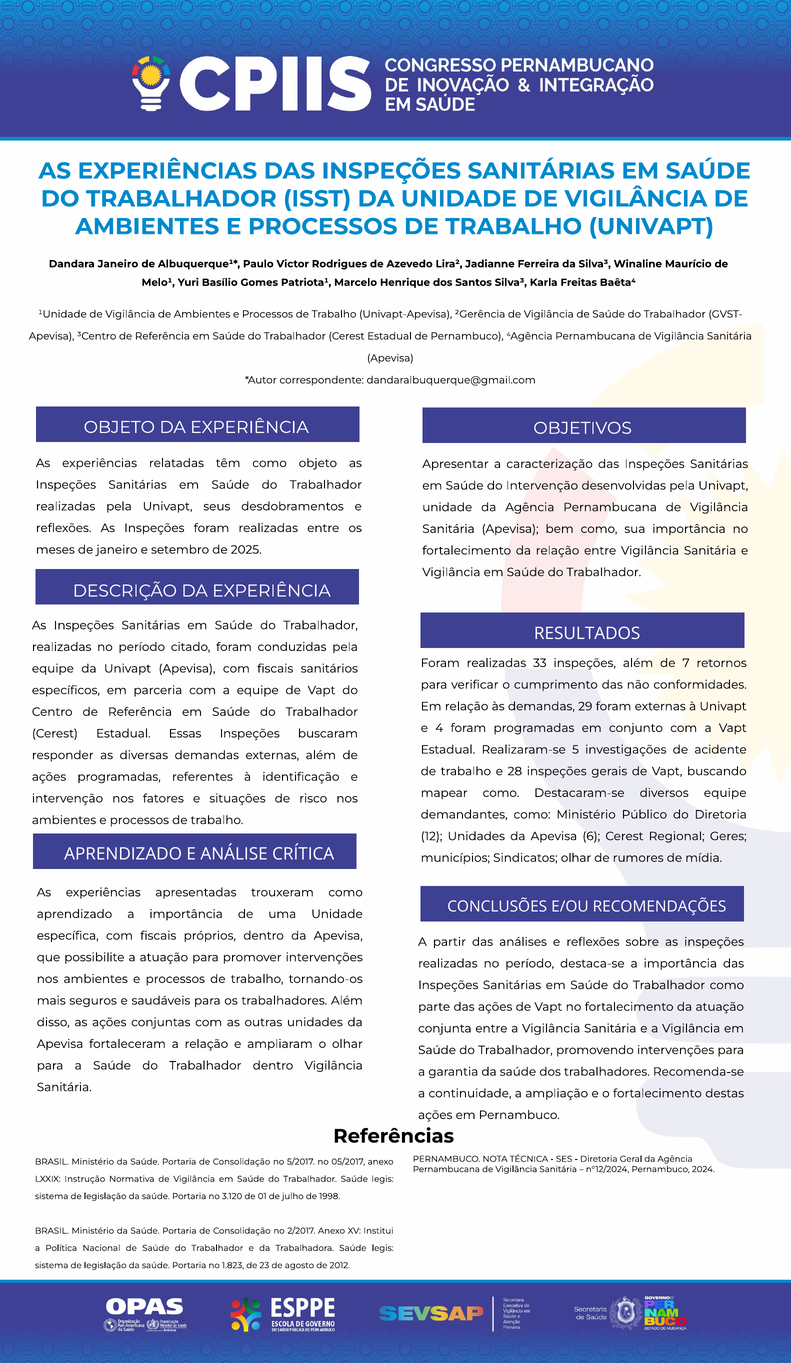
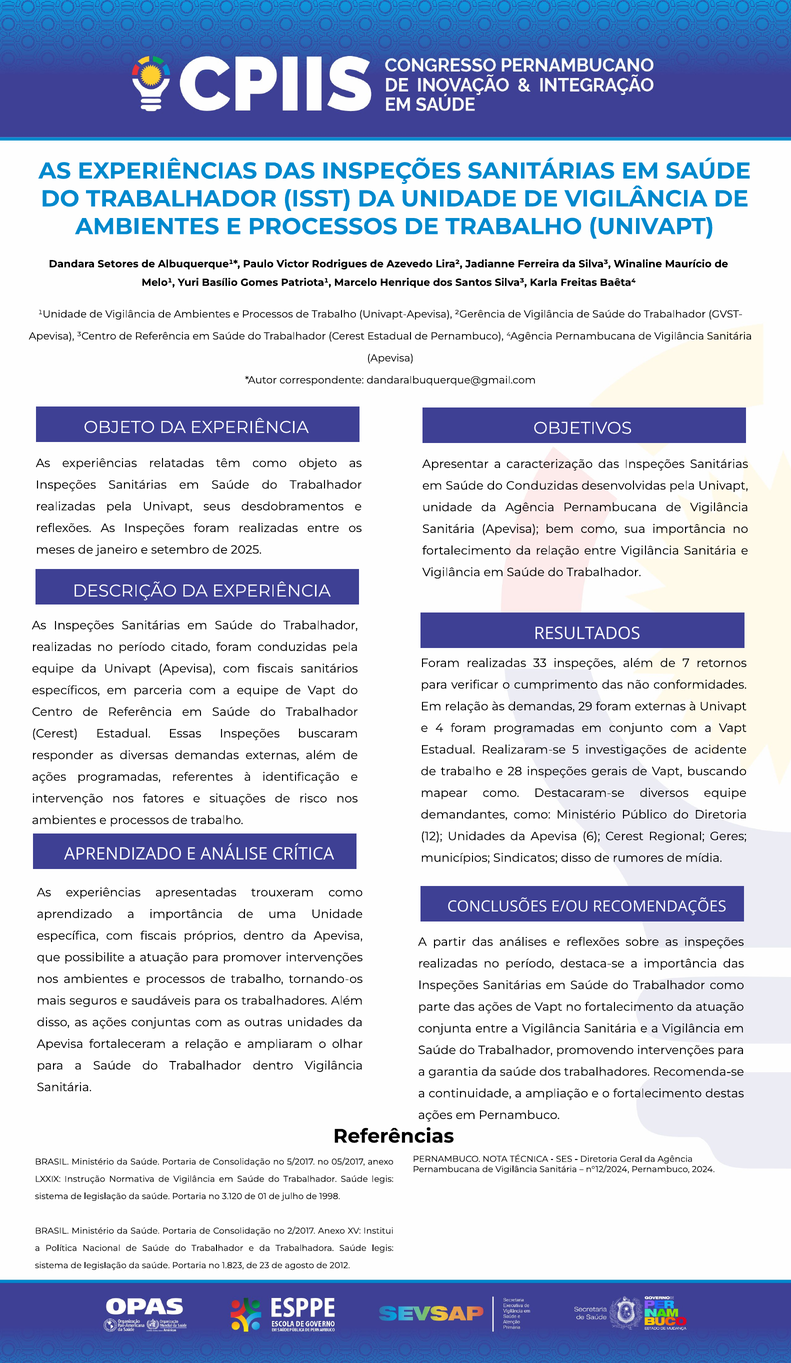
Dandara Janeiro: Janeiro -> Setores (118, 264)
do Intervenção: Intervenção -> Conduzidas (542, 486)
Sindicatos olhar: olhar -> disso (576, 858)
